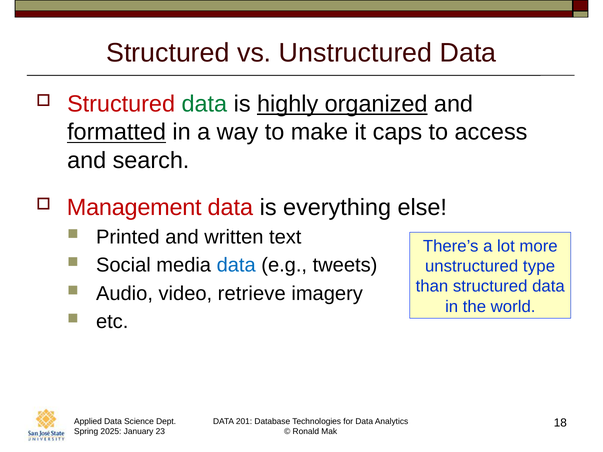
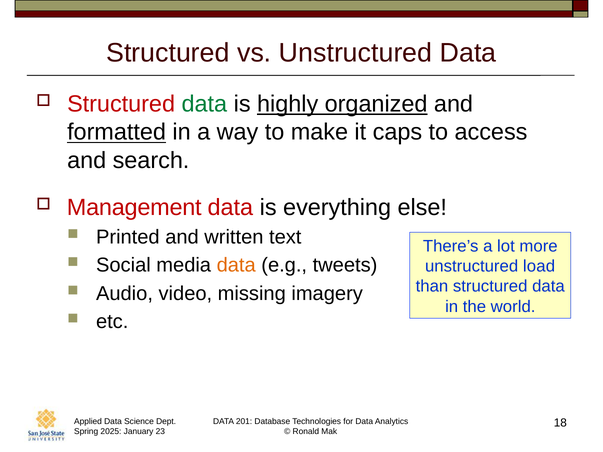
data colour: blue -> orange (236, 265)
type: type -> load (539, 266)
retrieve: retrieve -> missing (252, 294)
